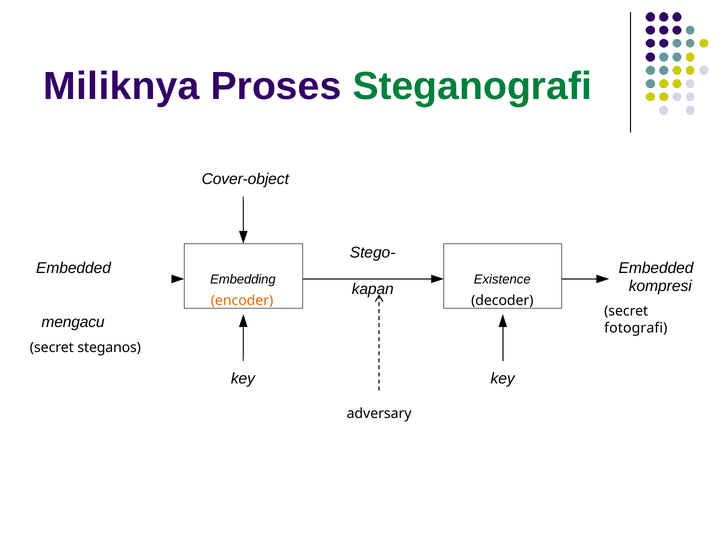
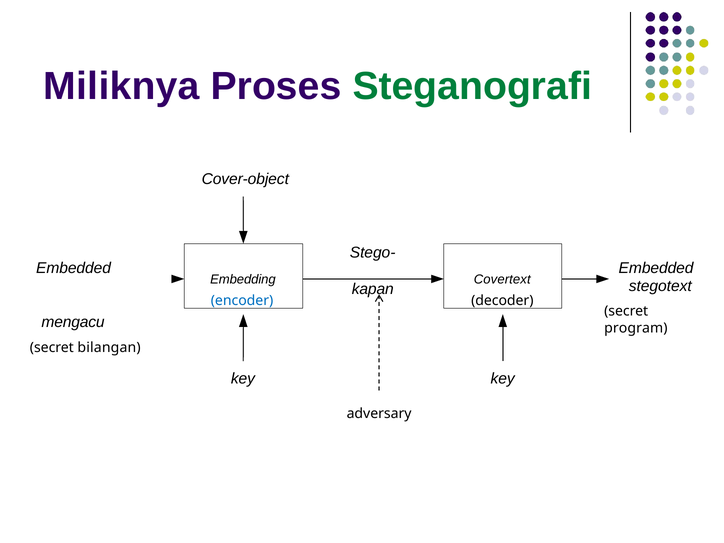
Existence: Existence -> Covertext (502, 279)
kompresi: kompresi -> stegotext (660, 286)
encoder colour: orange -> blue (242, 301)
fotografi: fotografi -> program (636, 328)
steganos: steganos -> bilangan (109, 348)
